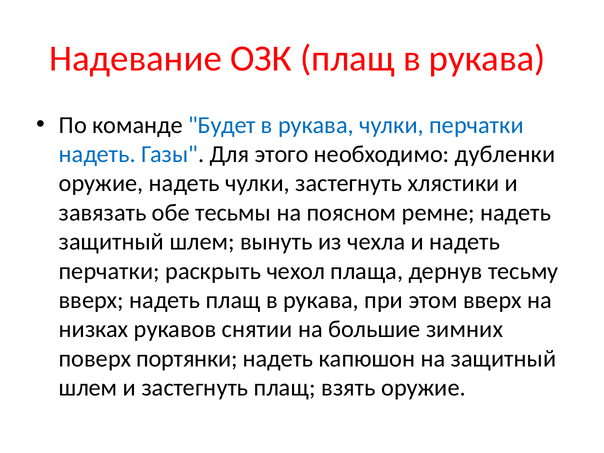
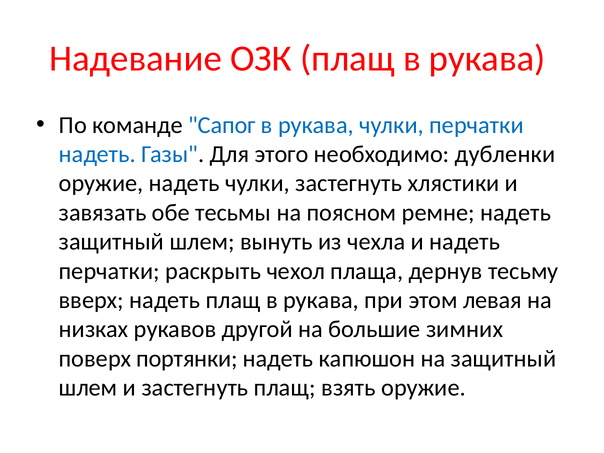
Будет: Будет -> Сапог (222, 125)
этом вверх: вверх -> левая (493, 300)
снятии: снятии -> другой (257, 329)
